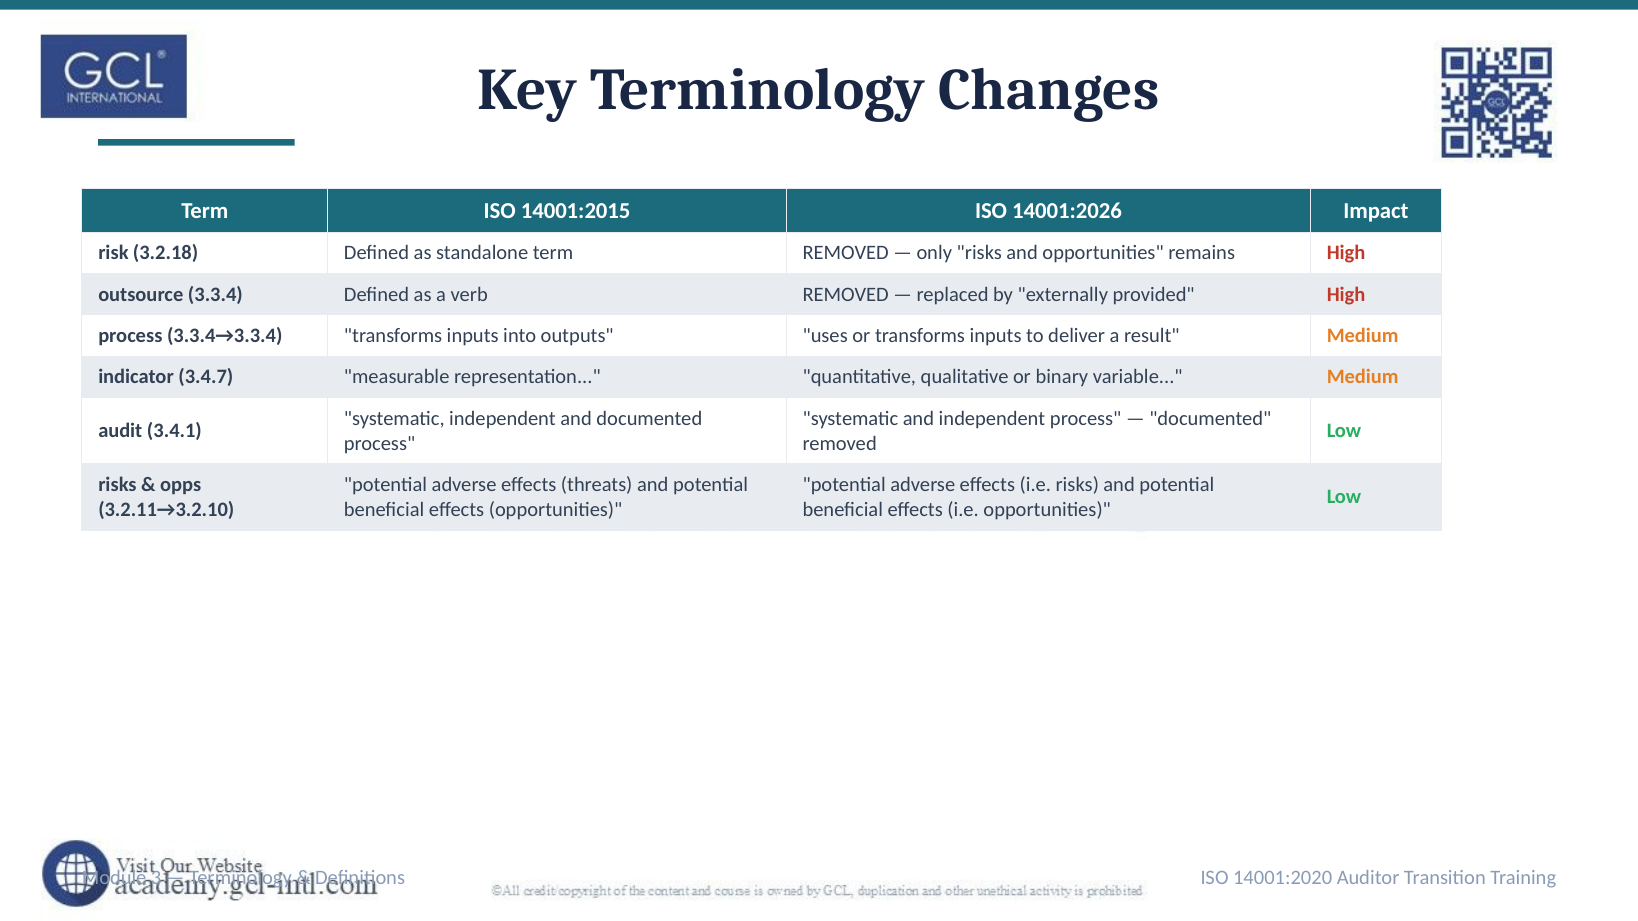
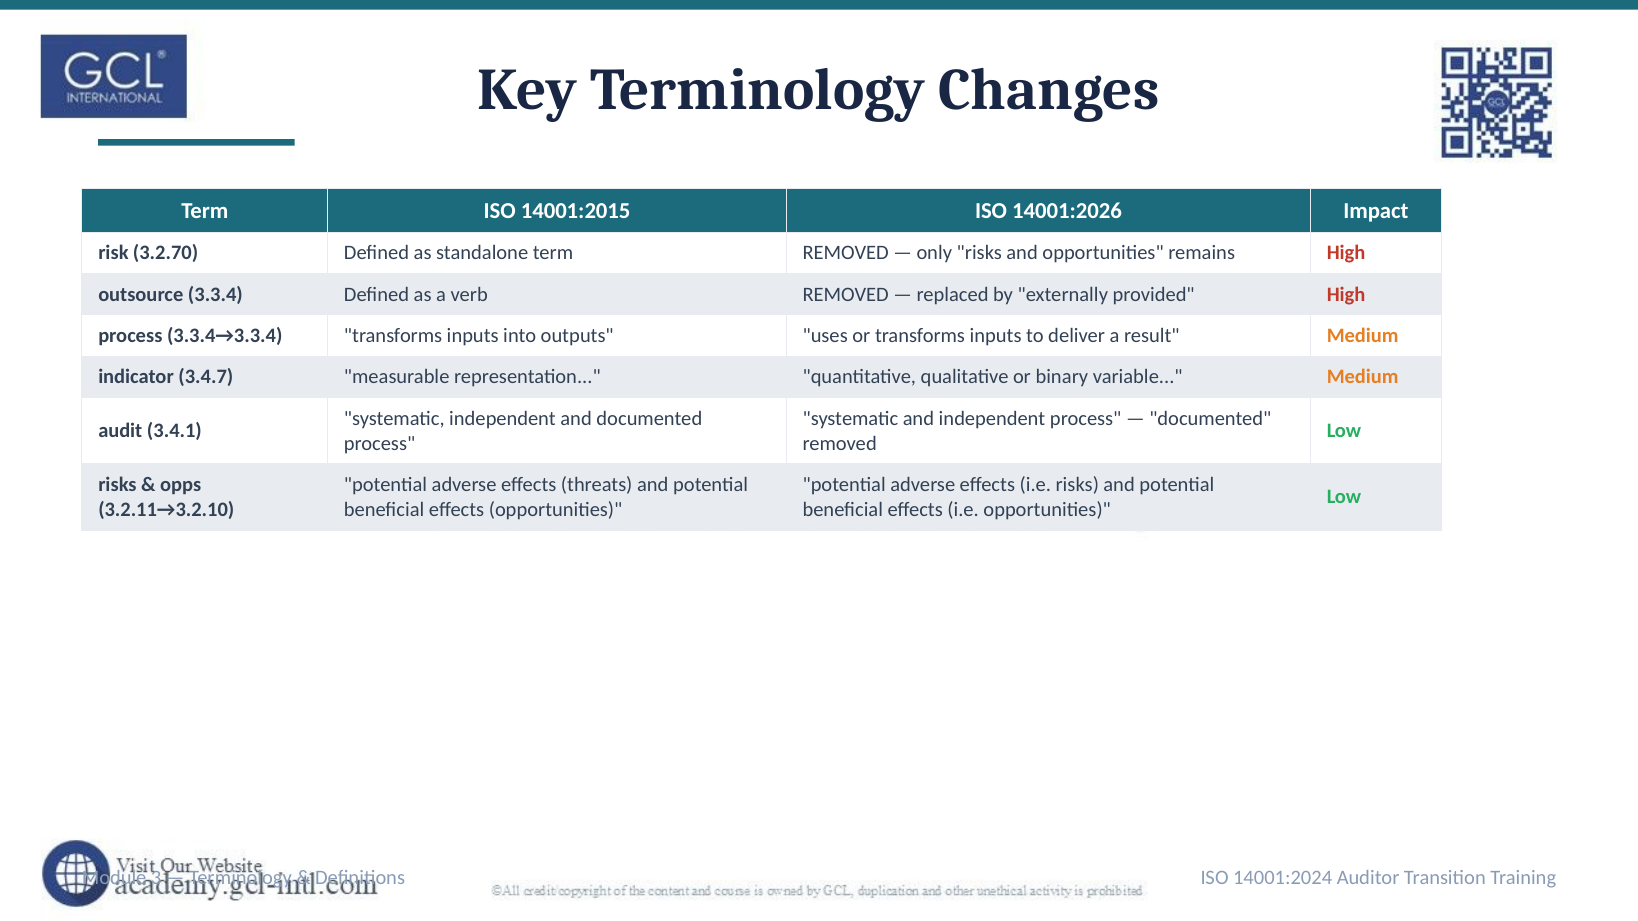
3.2.18: 3.2.18 -> 3.2.70 (166, 253)
14001:2020: 14001:2020 -> 14001:2024 (1283, 878)
